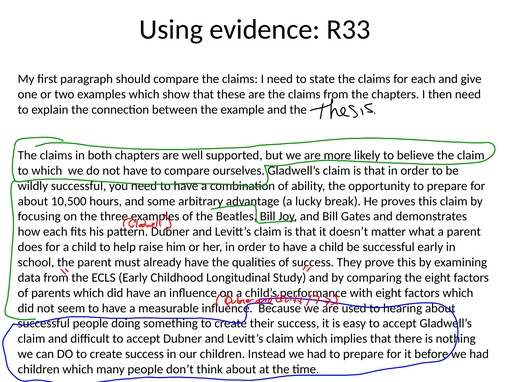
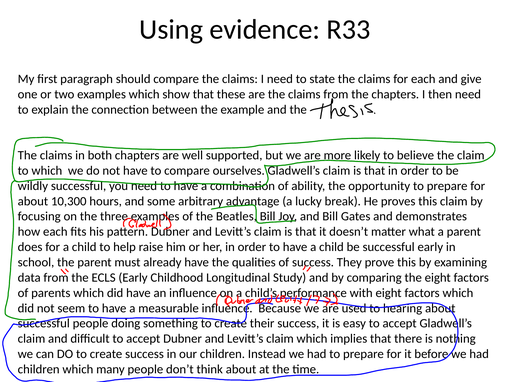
10,500: 10,500 -> 10,300 (69, 201)
